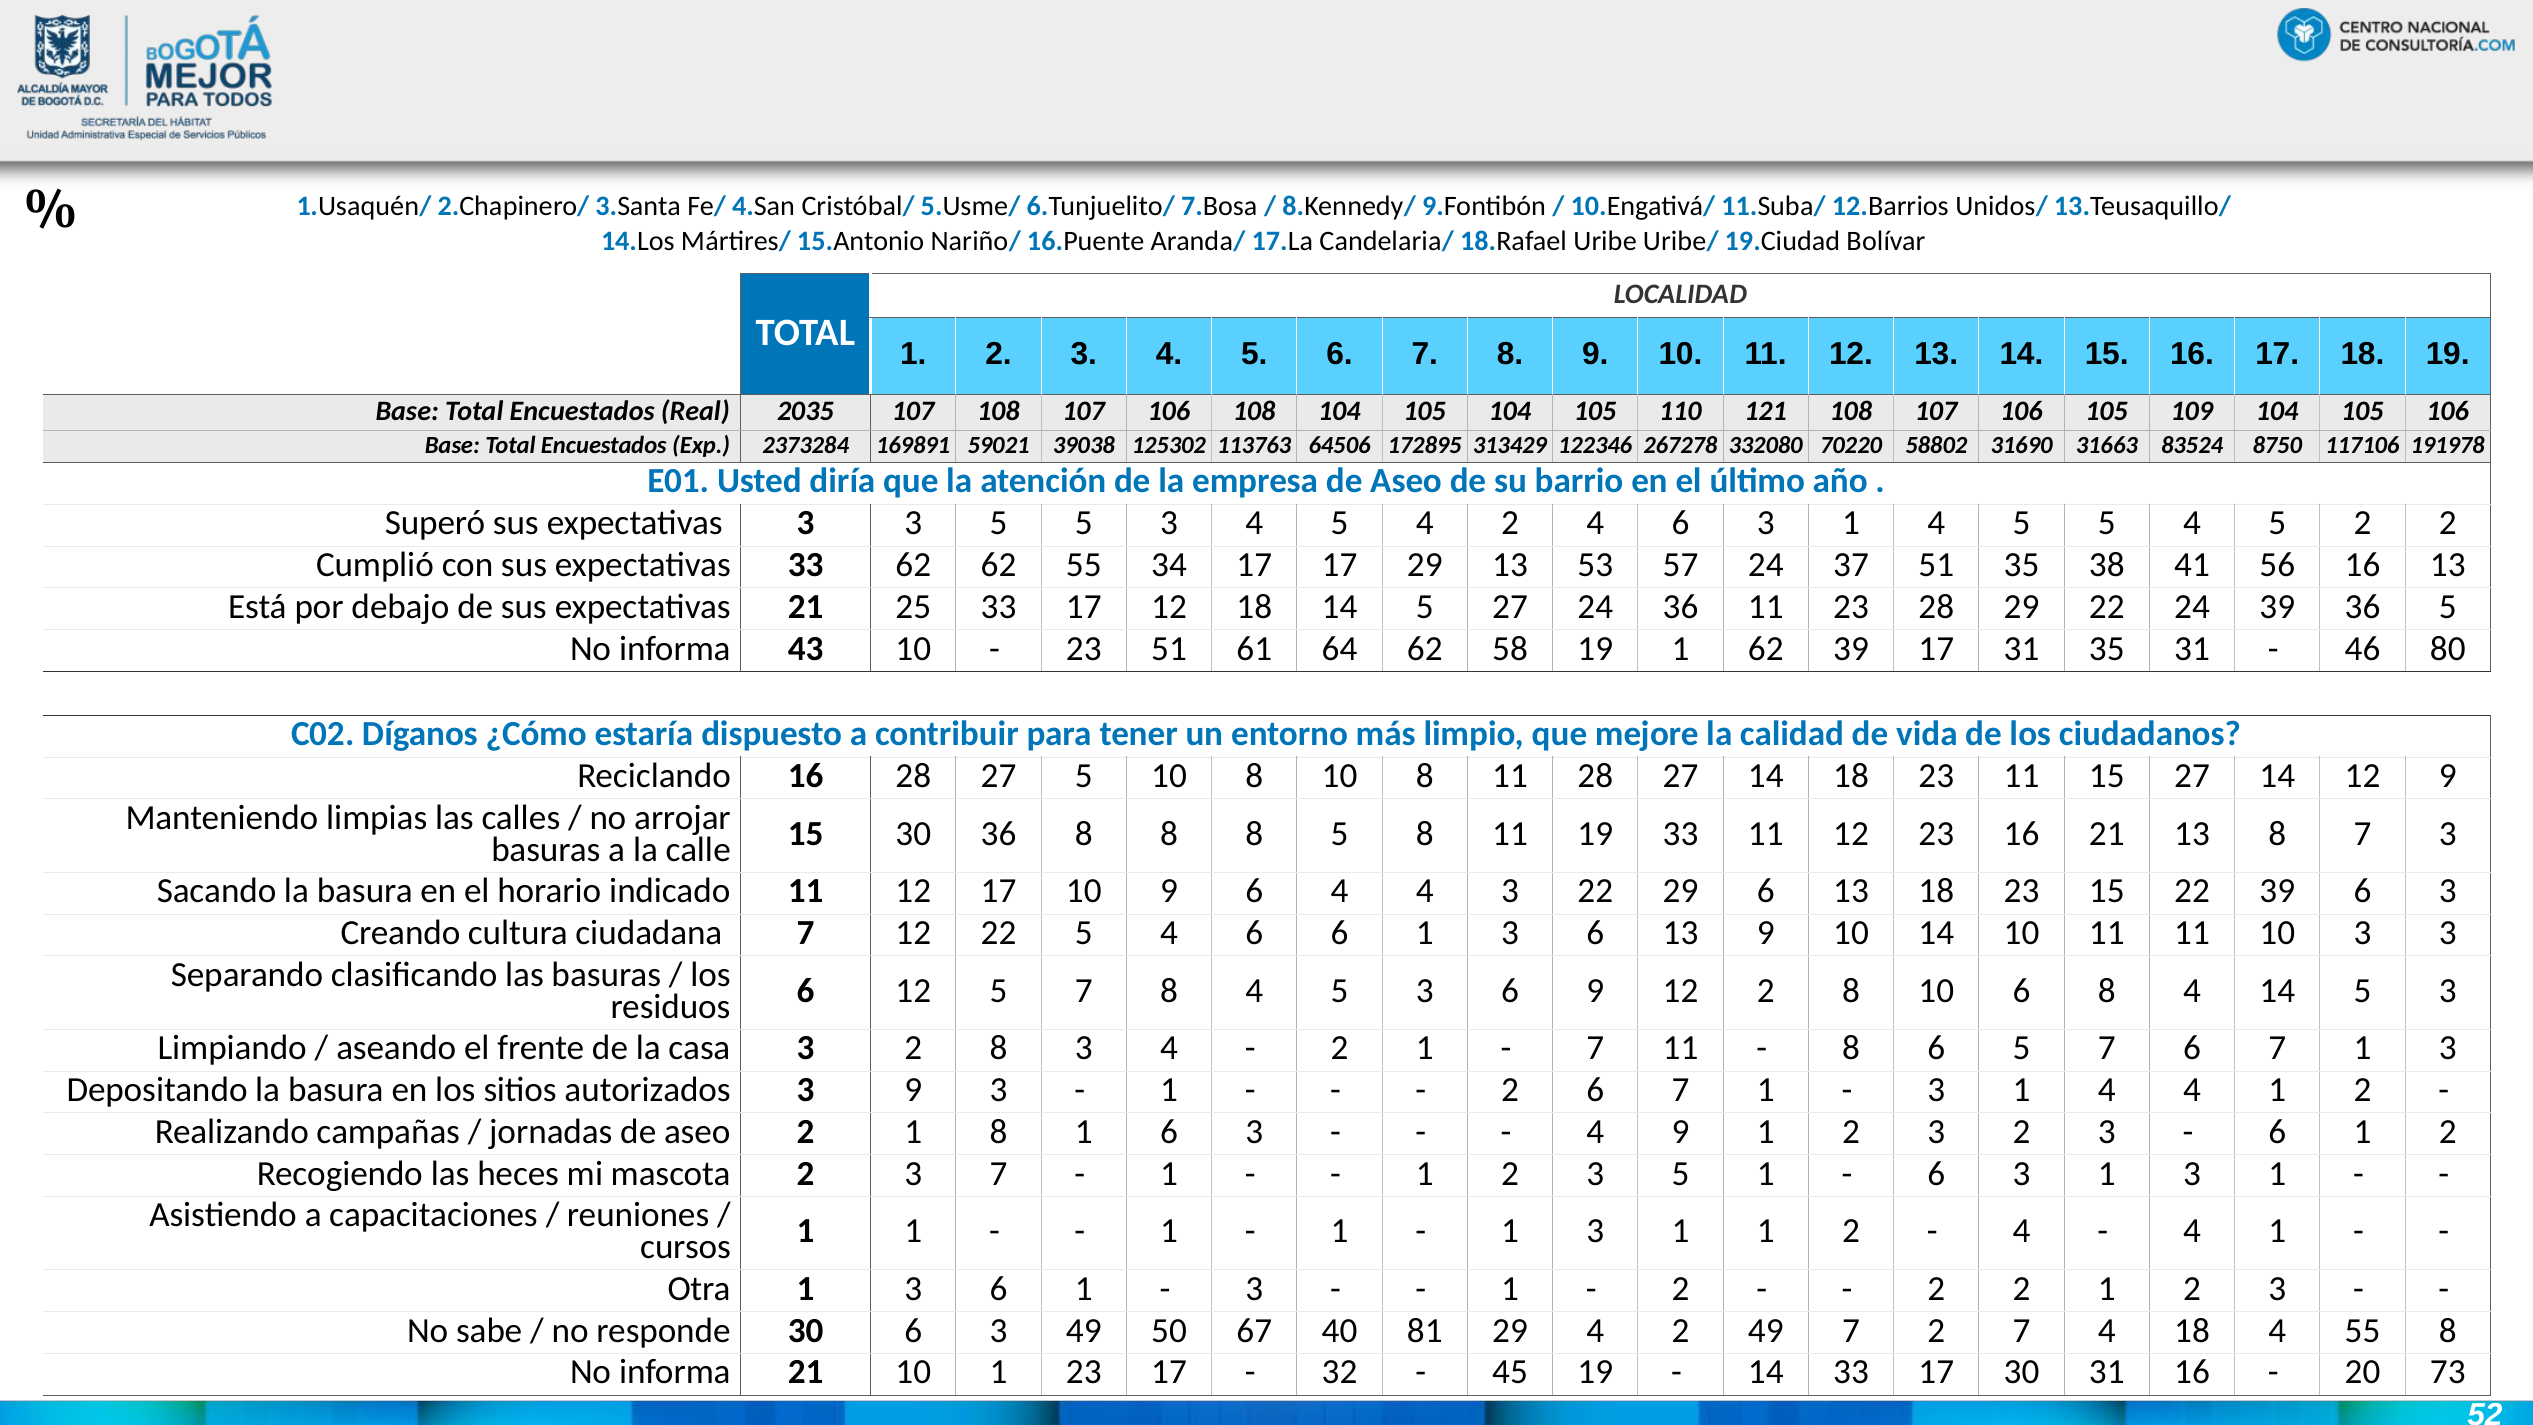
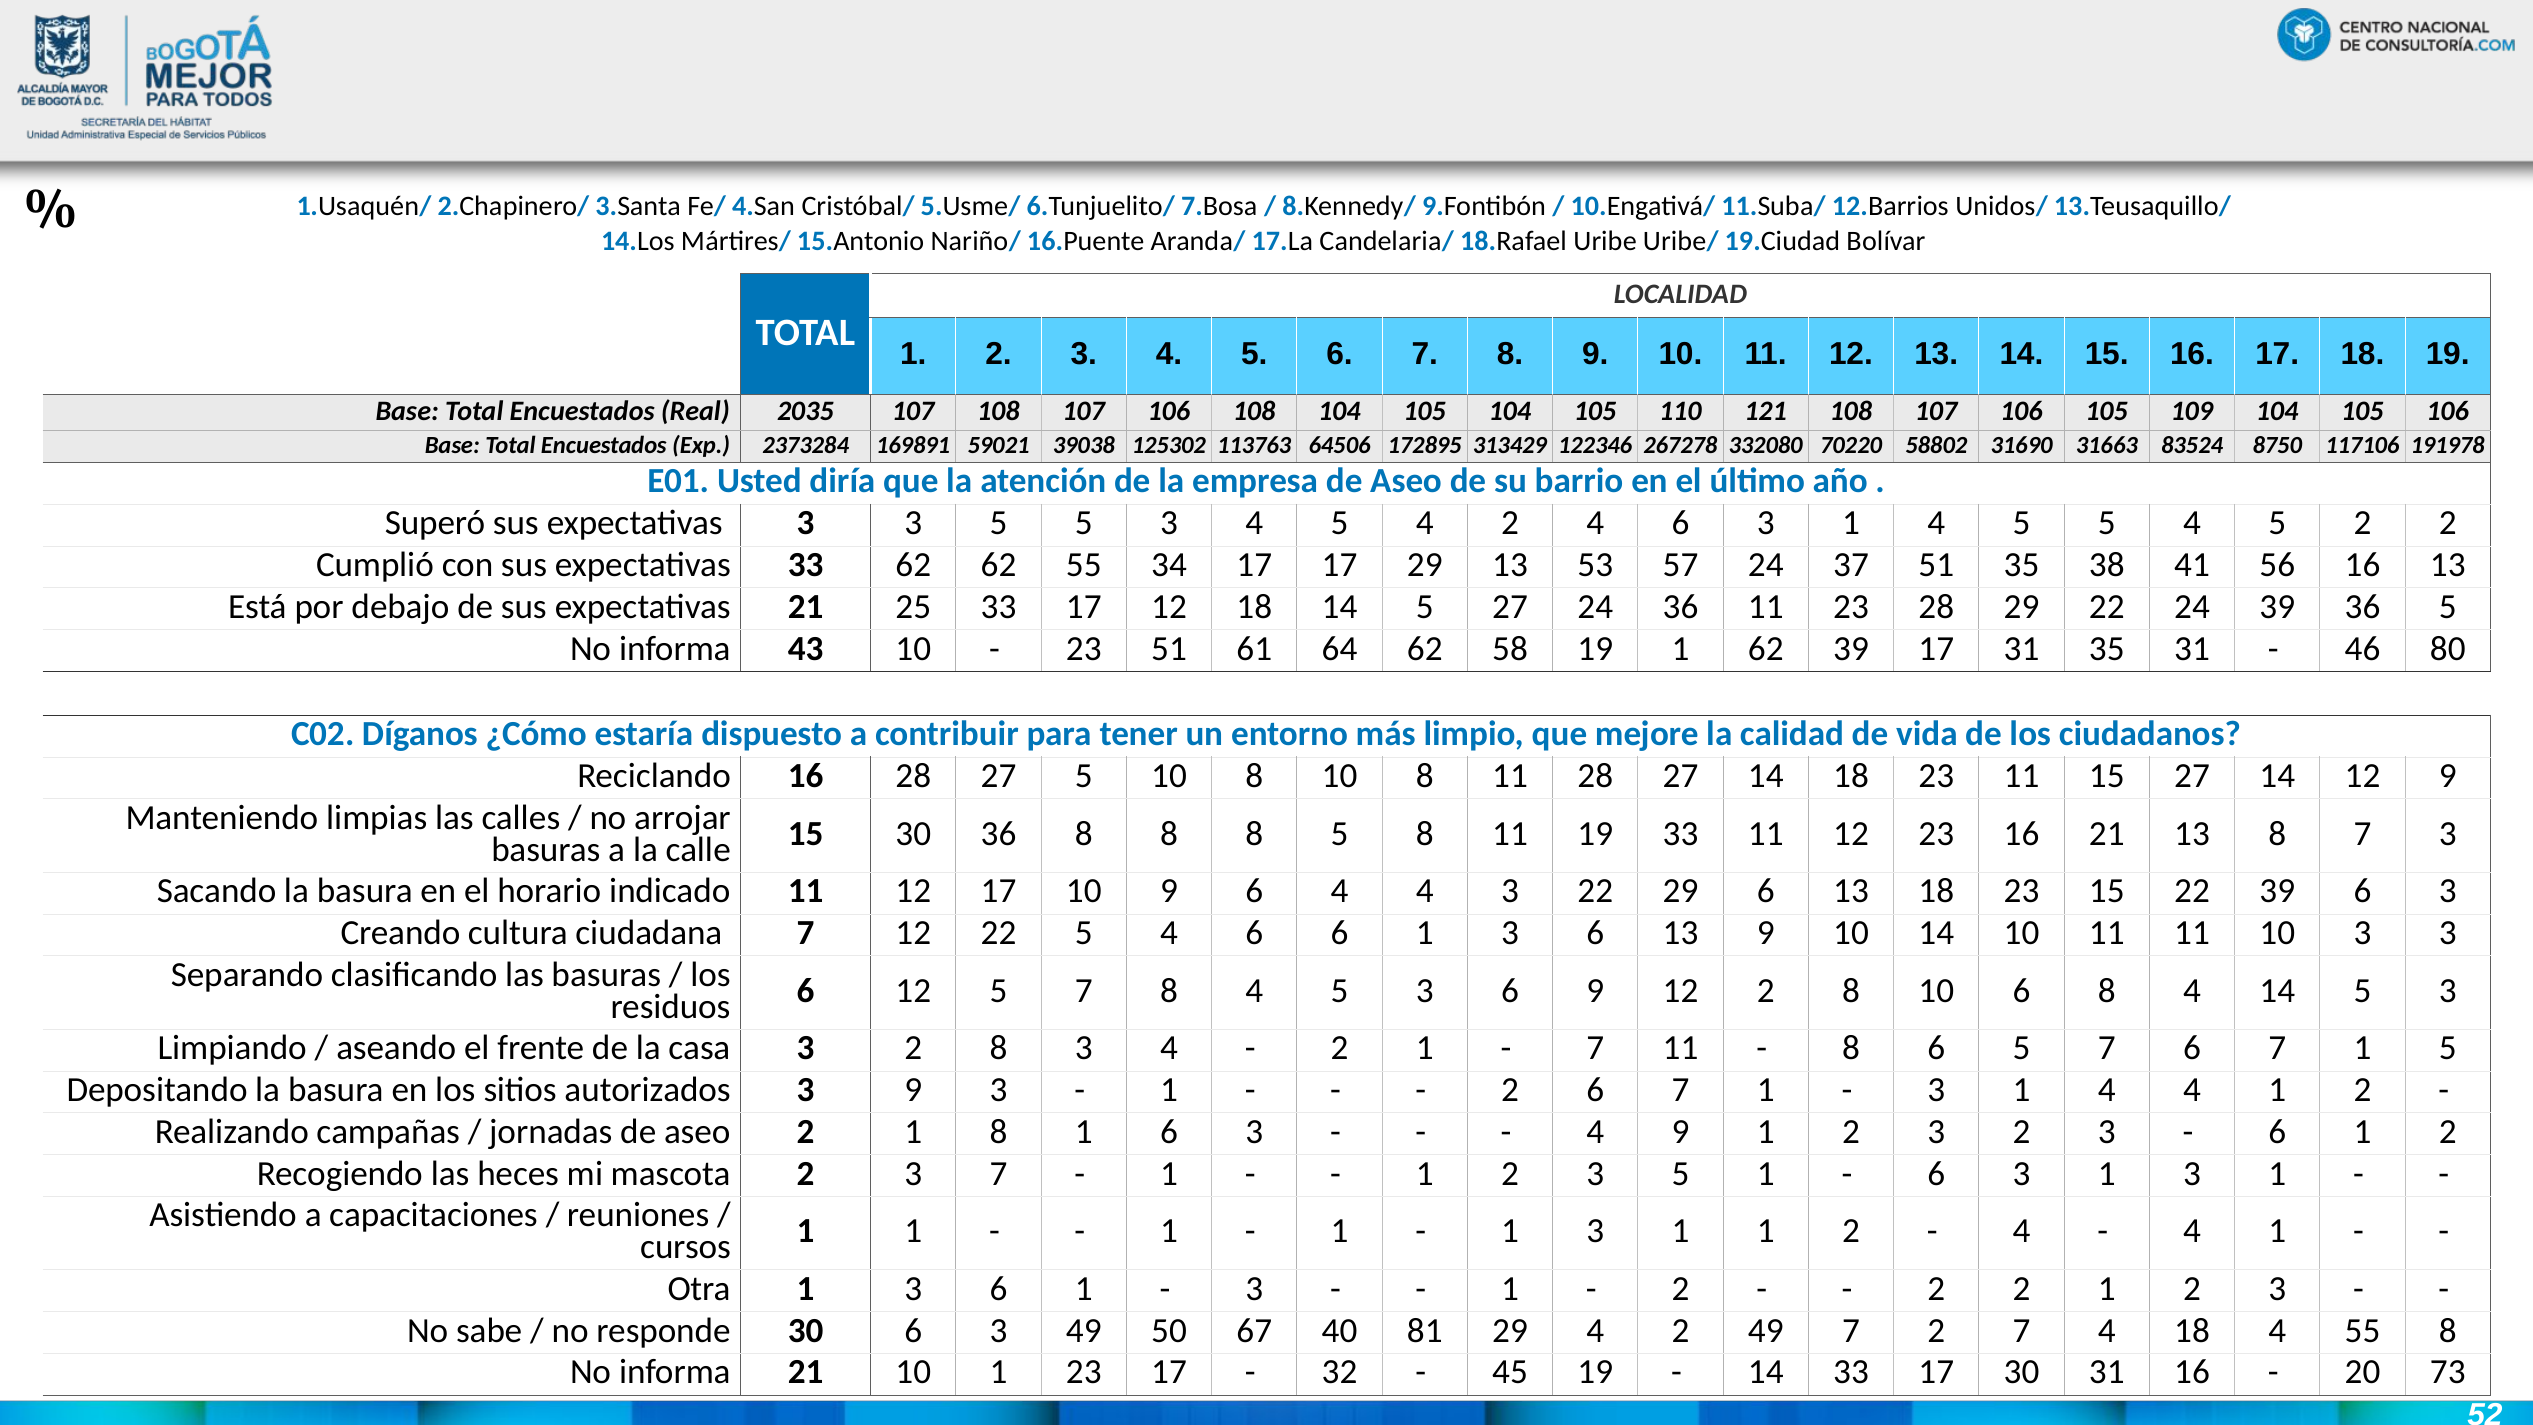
7 1 3: 3 -> 5 (2448, 1048)
